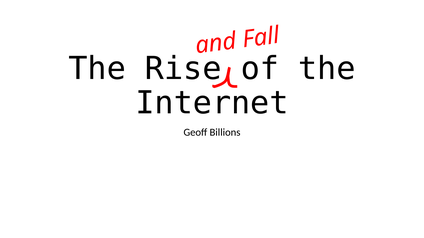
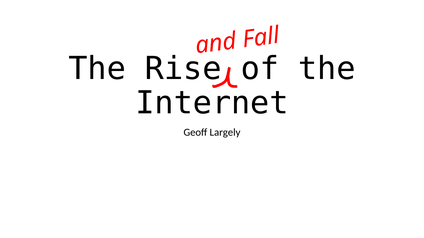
Billions: Billions -> Largely (225, 133)
